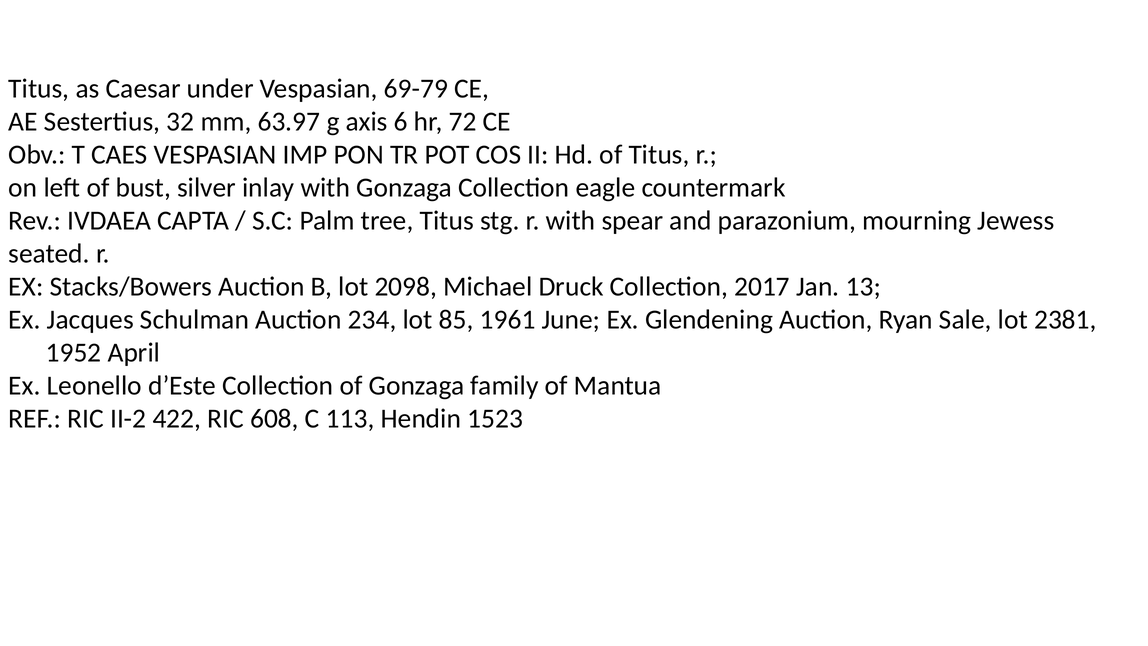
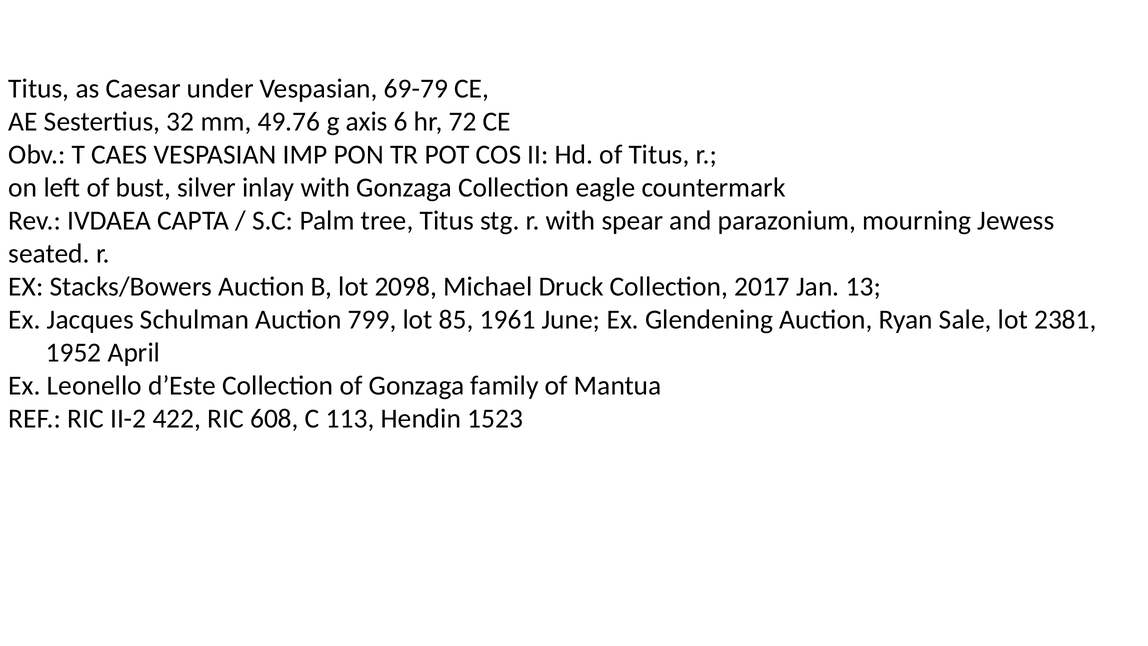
63.97: 63.97 -> 49.76 (289, 122)
234: 234 -> 799 (372, 319)
